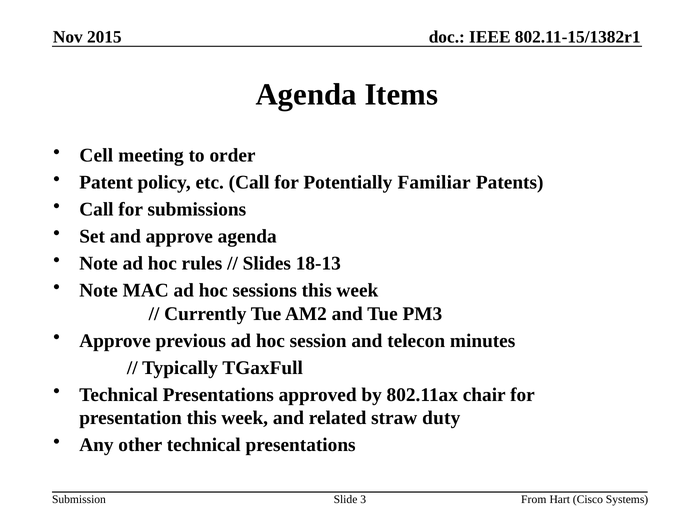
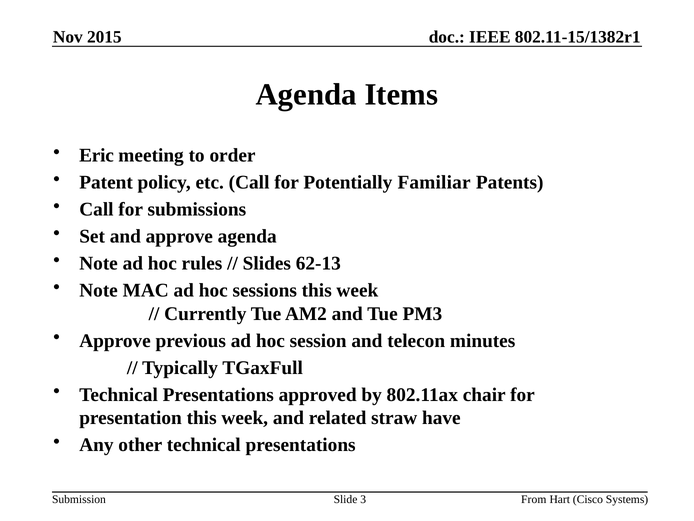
Cell: Cell -> Eric (97, 155)
18-13: 18-13 -> 62-13 (318, 263)
duty: duty -> have (441, 417)
